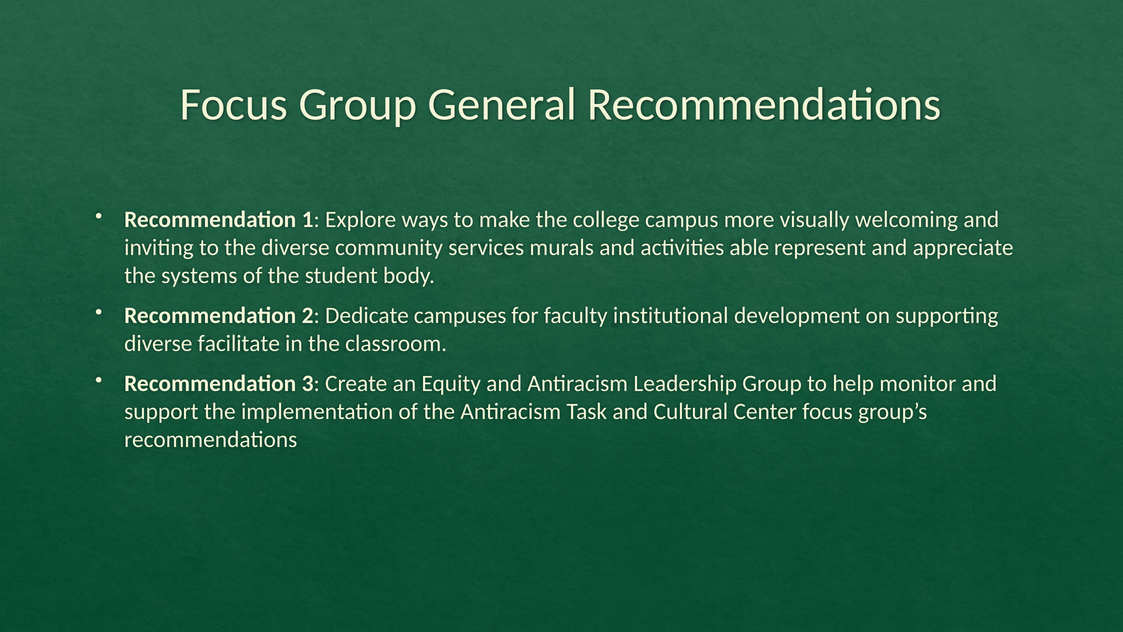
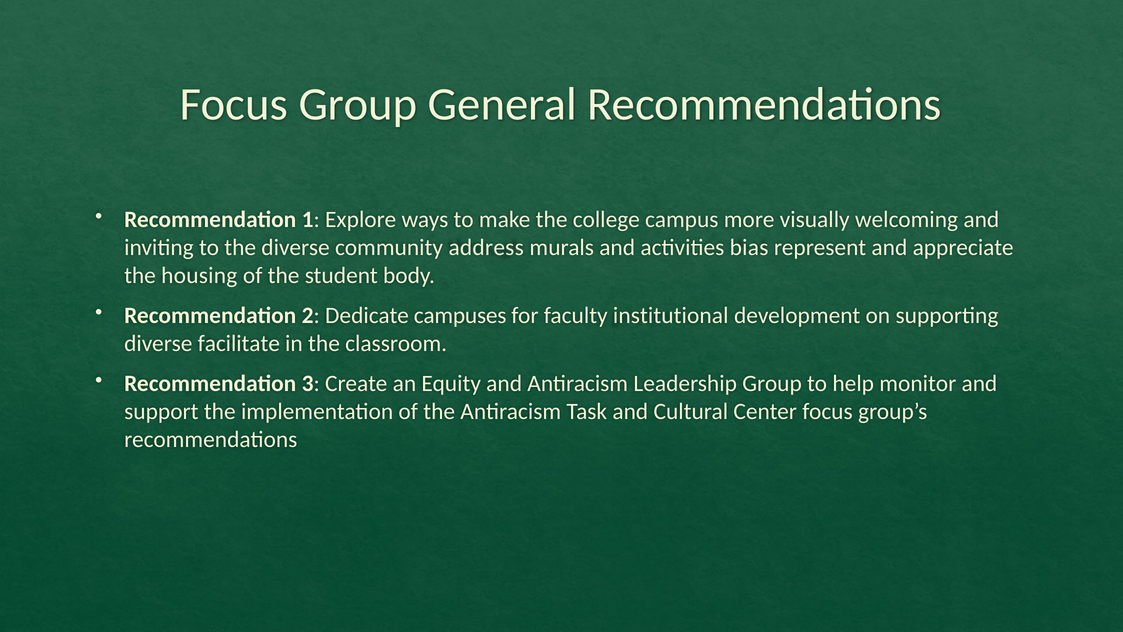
services: services -> address (486, 247)
able: able -> bias (749, 247)
systems: systems -> housing (199, 275)
